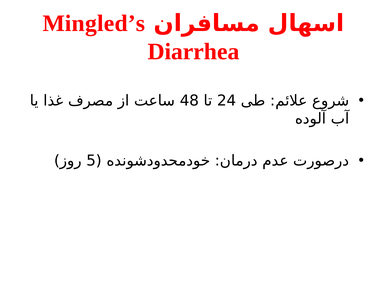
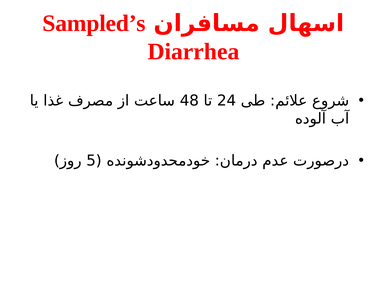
Mingled’s: Mingled’s -> Sampled’s (94, 23)
